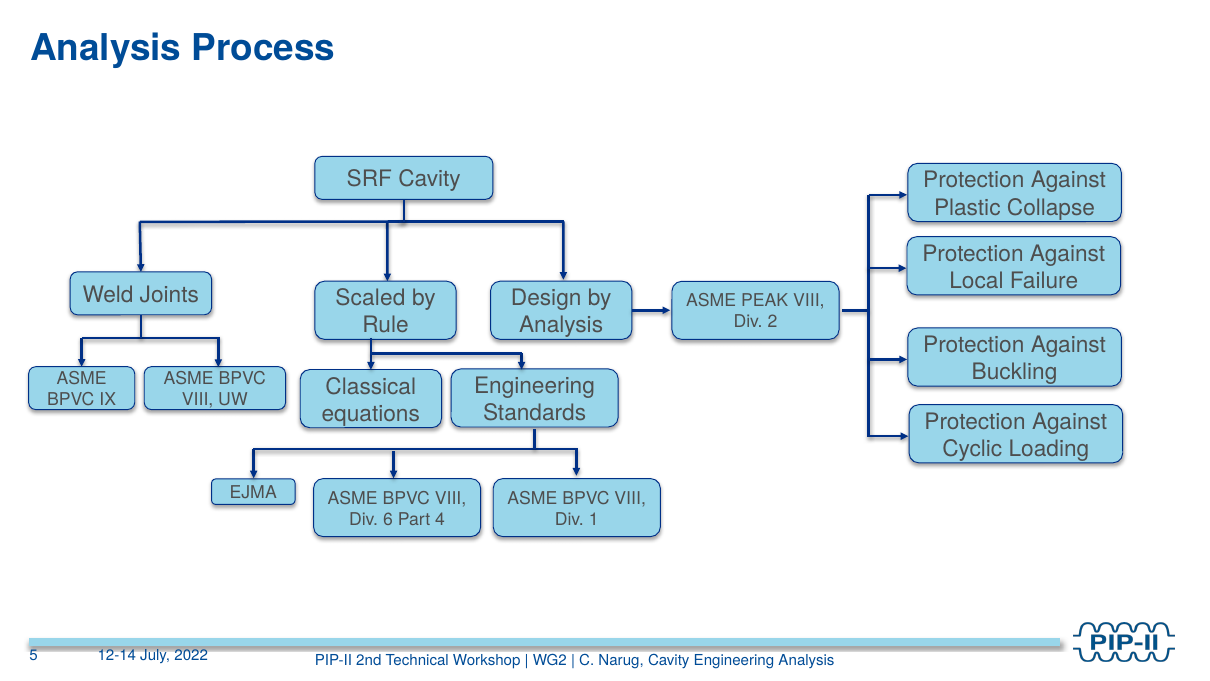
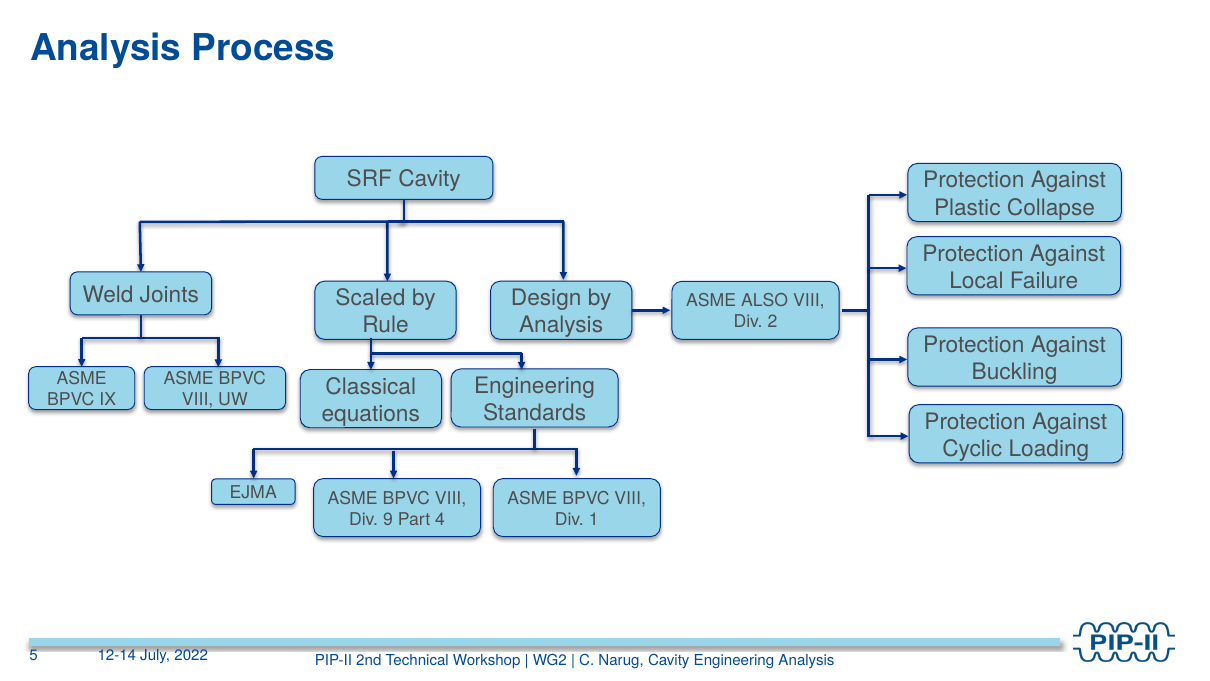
PEAK: PEAK -> ALSO (765, 301)
6: 6 -> 9 (388, 519)
